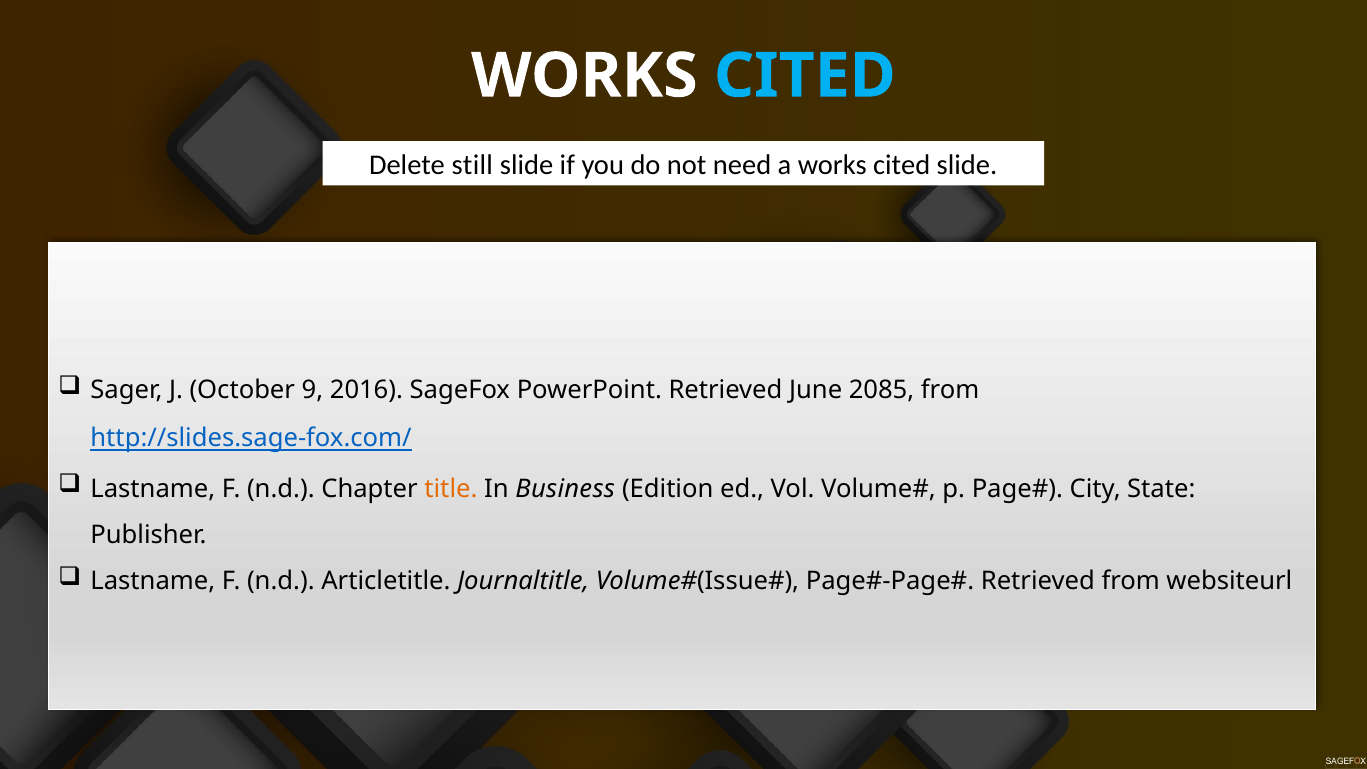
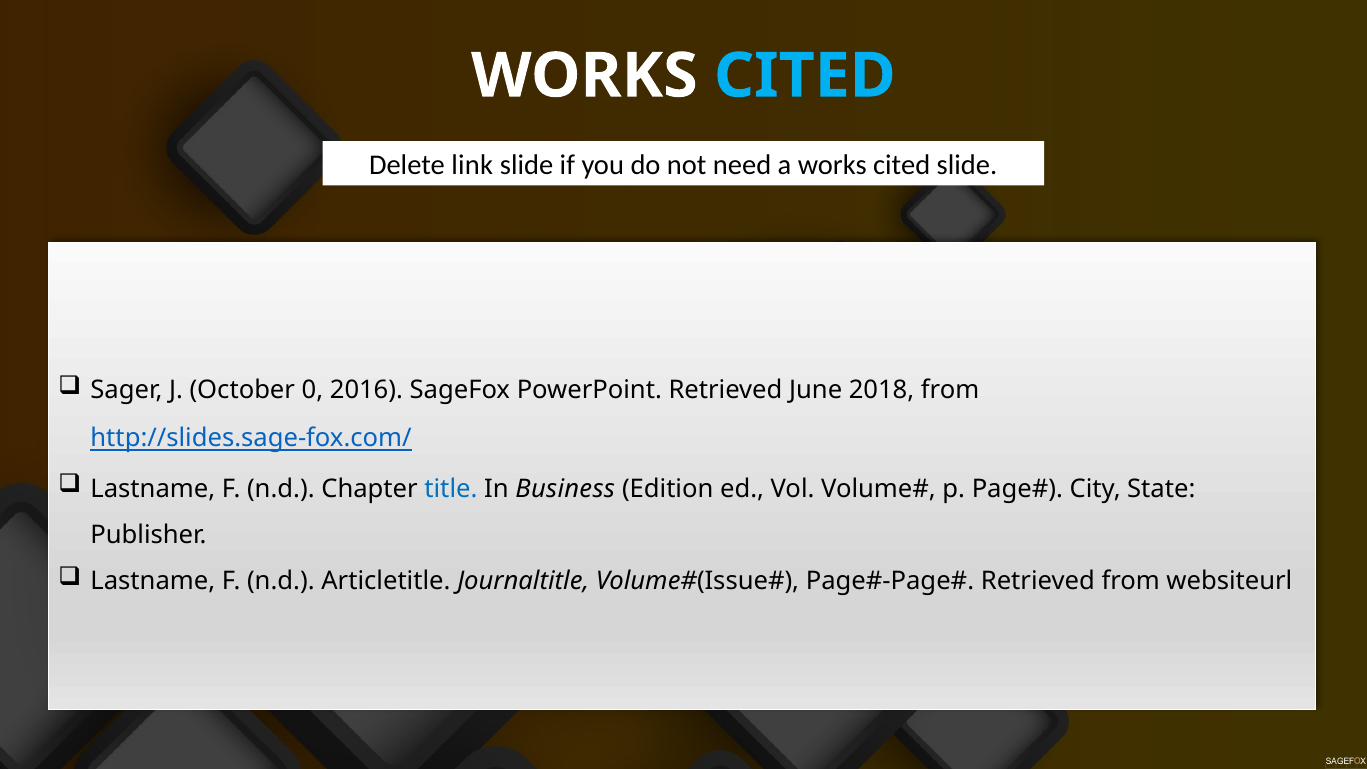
still: still -> link (472, 165)
9: 9 -> 0 (312, 390)
2085: 2085 -> 2018 (882, 390)
title colour: orange -> blue (451, 489)
